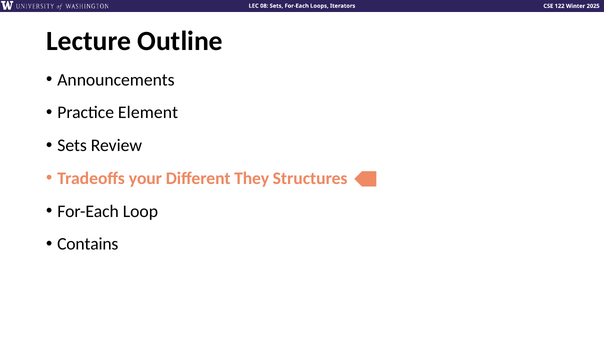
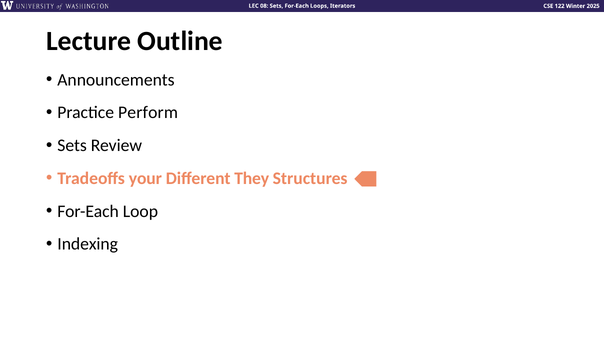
Element: Element -> Perform (148, 112)
Contains: Contains -> Indexing (88, 244)
